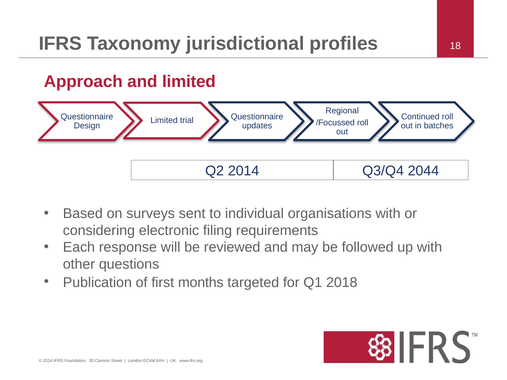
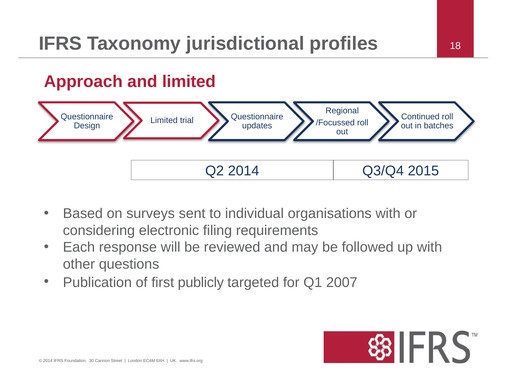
2044: 2044 -> 2015 (423, 171)
months: months -> publicly (201, 283)
2018: 2018 -> 2007 (342, 283)
